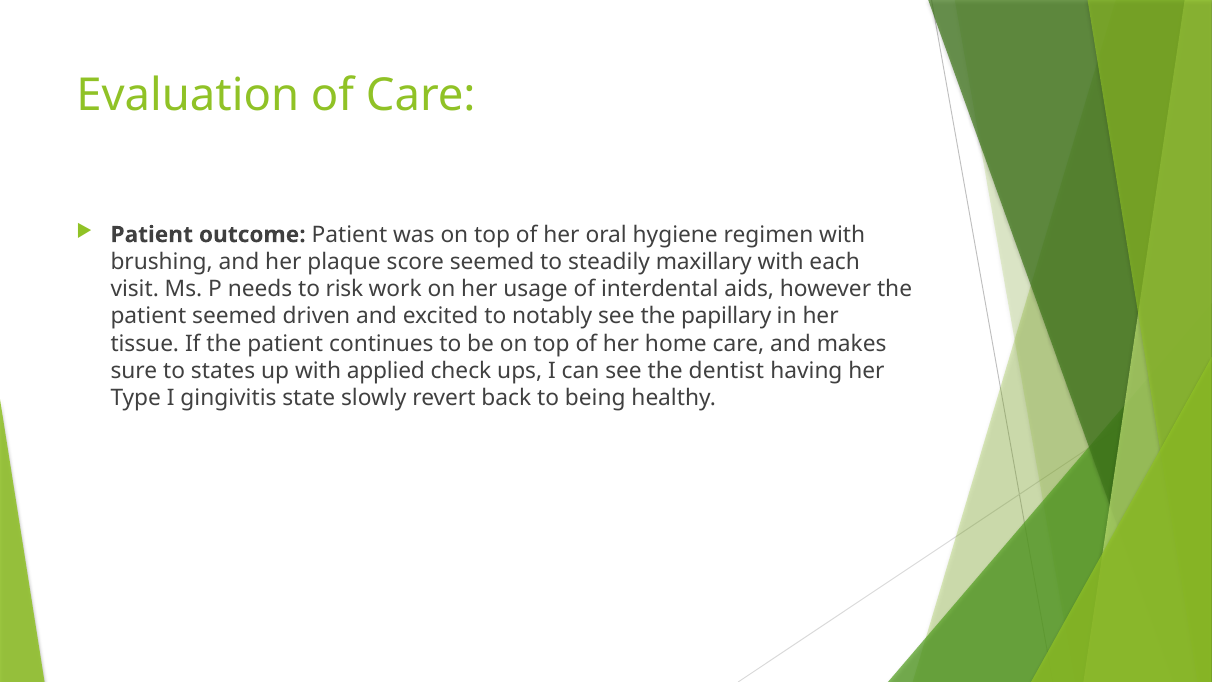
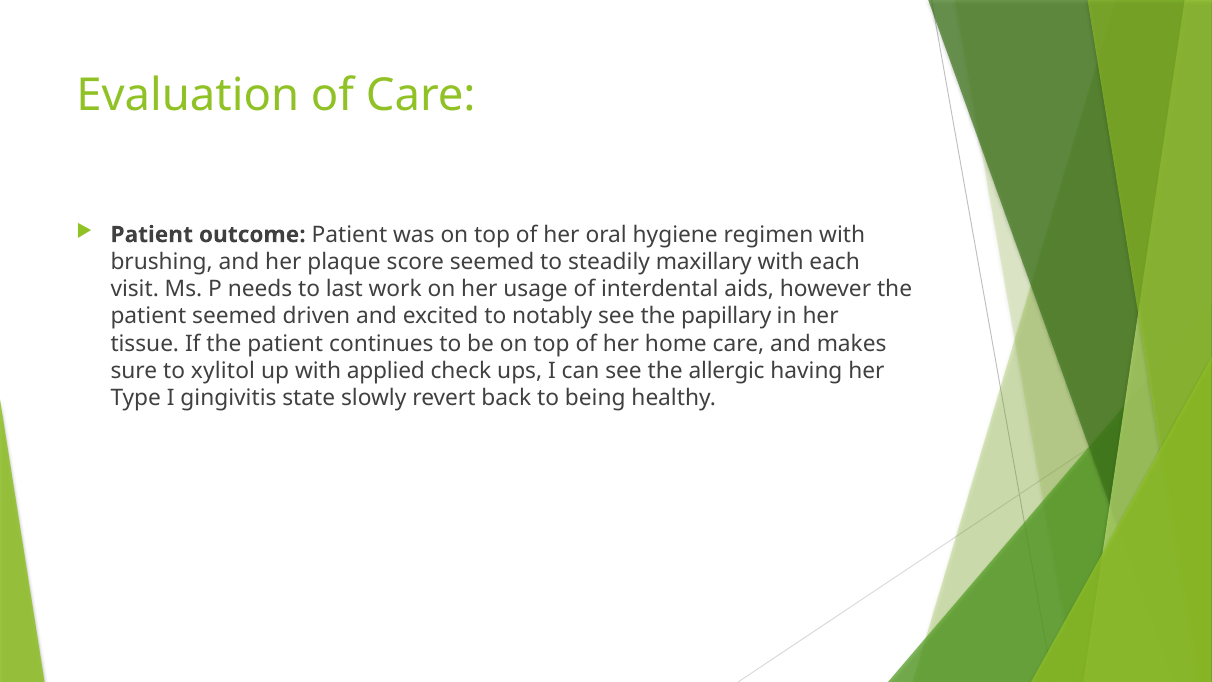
risk: risk -> last (344, 289)
states: states -> xylitol (223, 371)
dentist: dentist -> allergic (727, 371)
